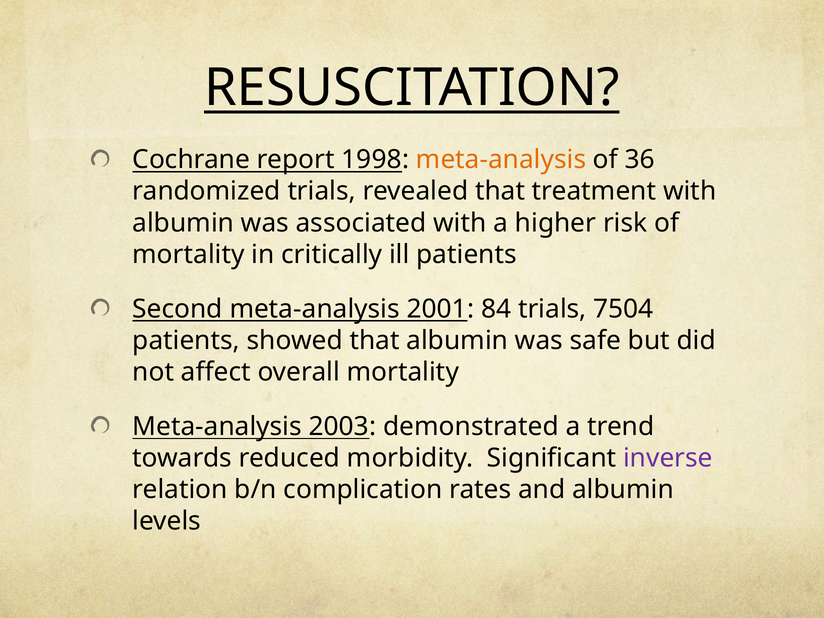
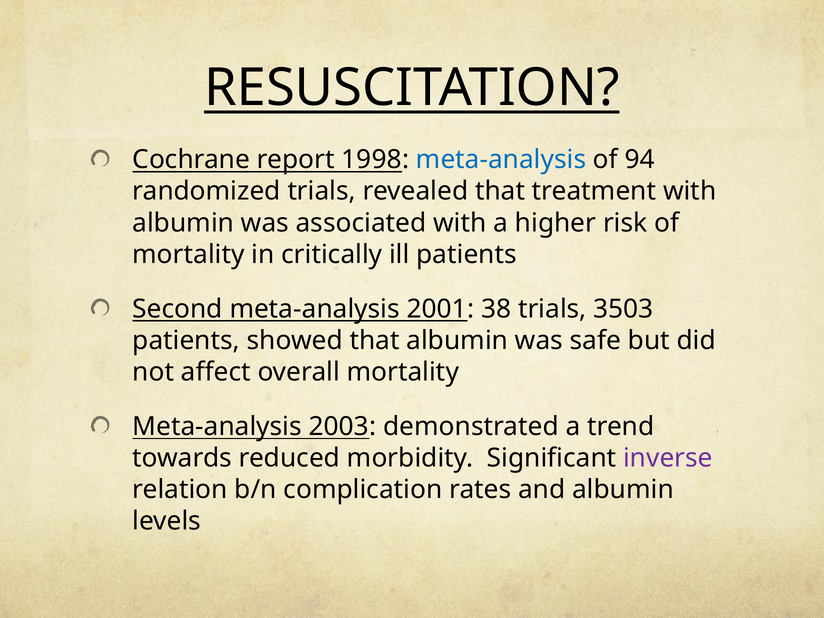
meta-analysis colour: orange -> blue (501, 160)
36: 36 -> 94 (640, 160)
84: 84 -> 38 (496, 309)
7504: 7504 -> 3503 (623, 309)
